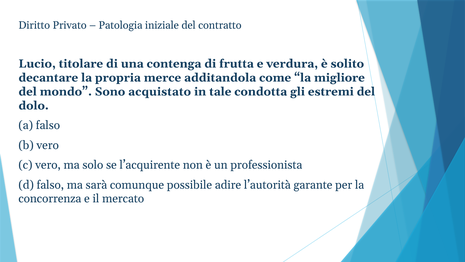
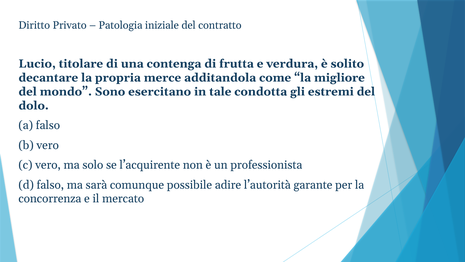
acquistato: acquistato -> esercitano (160, 91)
